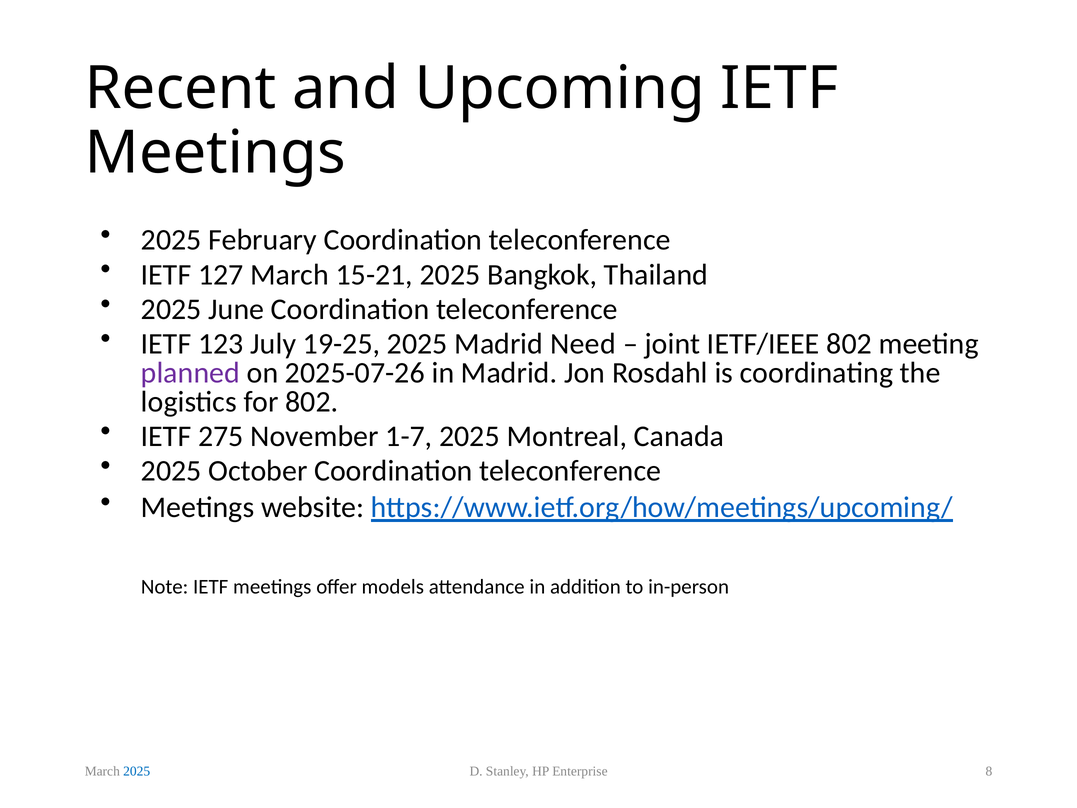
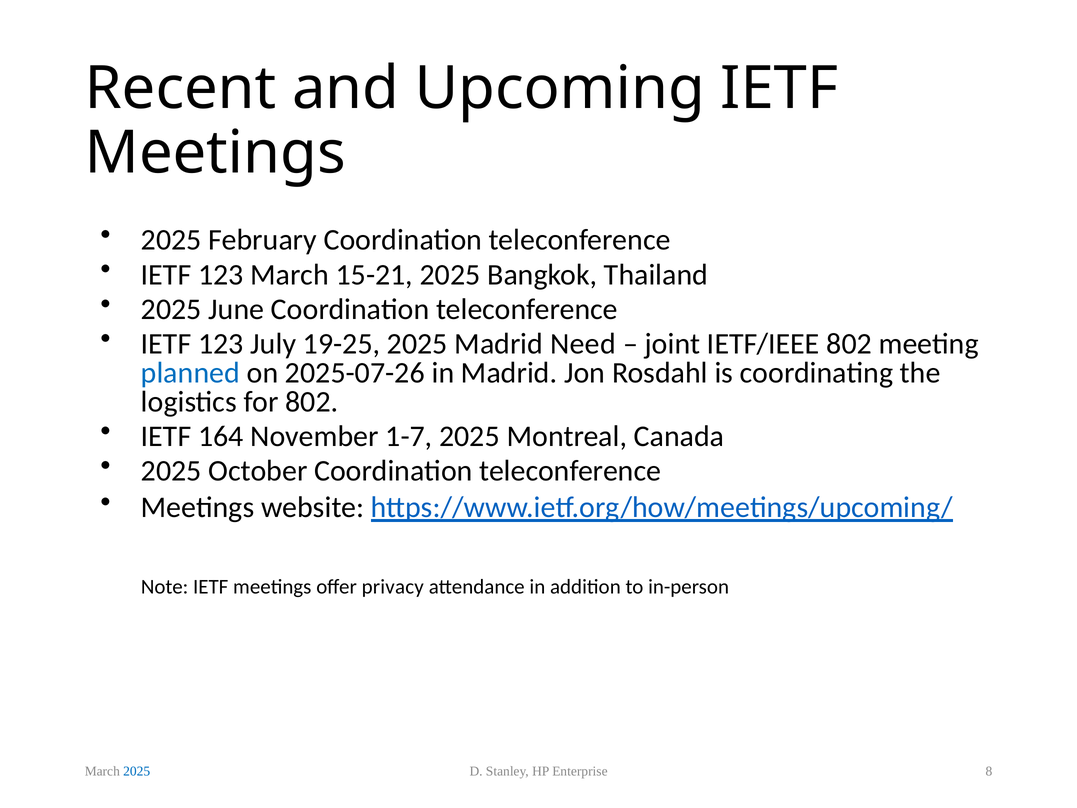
127: 127 -> 123 (221, 275)
planned colour: purple -> blue (190, 373)
275: 275 -> 164 (221, 436)
models: models -> privacy (393, 587)
